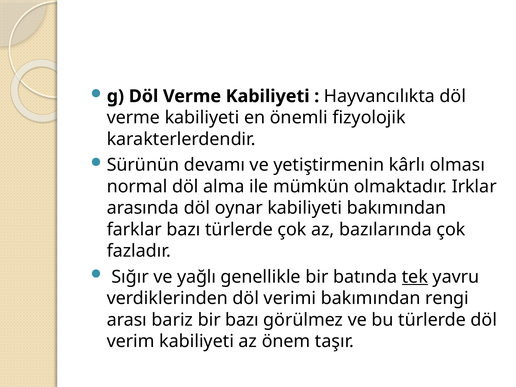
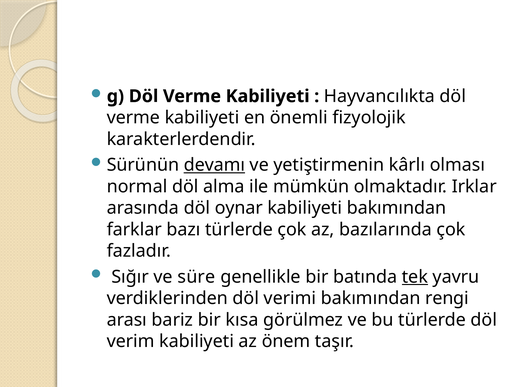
devamı underline: none -> present (214, 165)
yağlı: yağlı -> süre (196, 277)
bir bazı: bazı -> kısa (242, 320)
